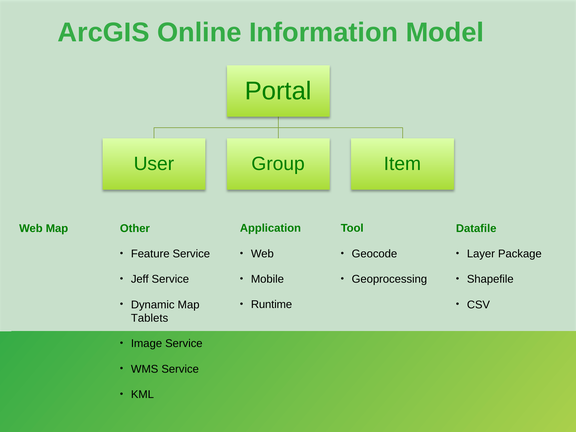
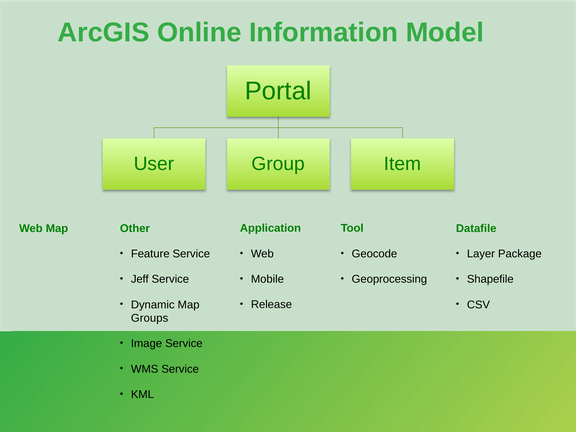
Runtime: Runtime -> Release (271, 305)
Tablets: Tablets -> Groups (150, 318)
